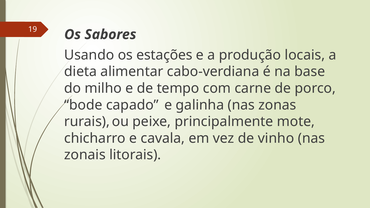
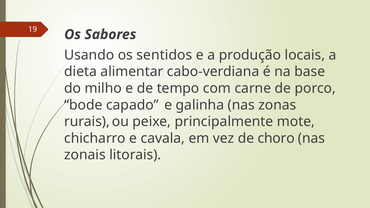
estações: estações -> sentidos (164, 55)
vinho: vinho -> choro (276, 138)
